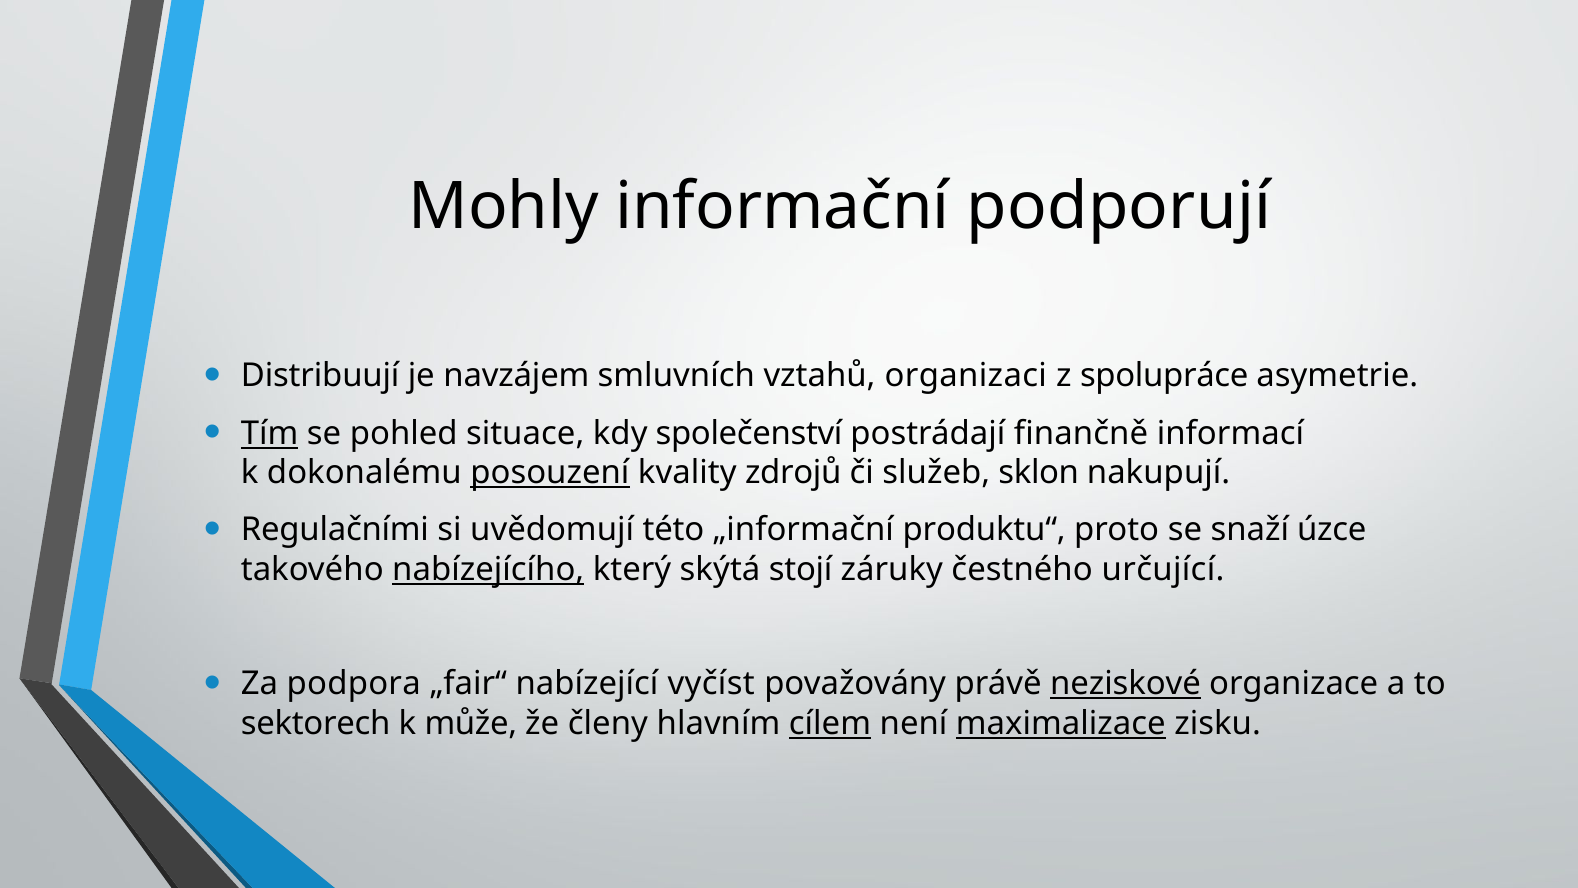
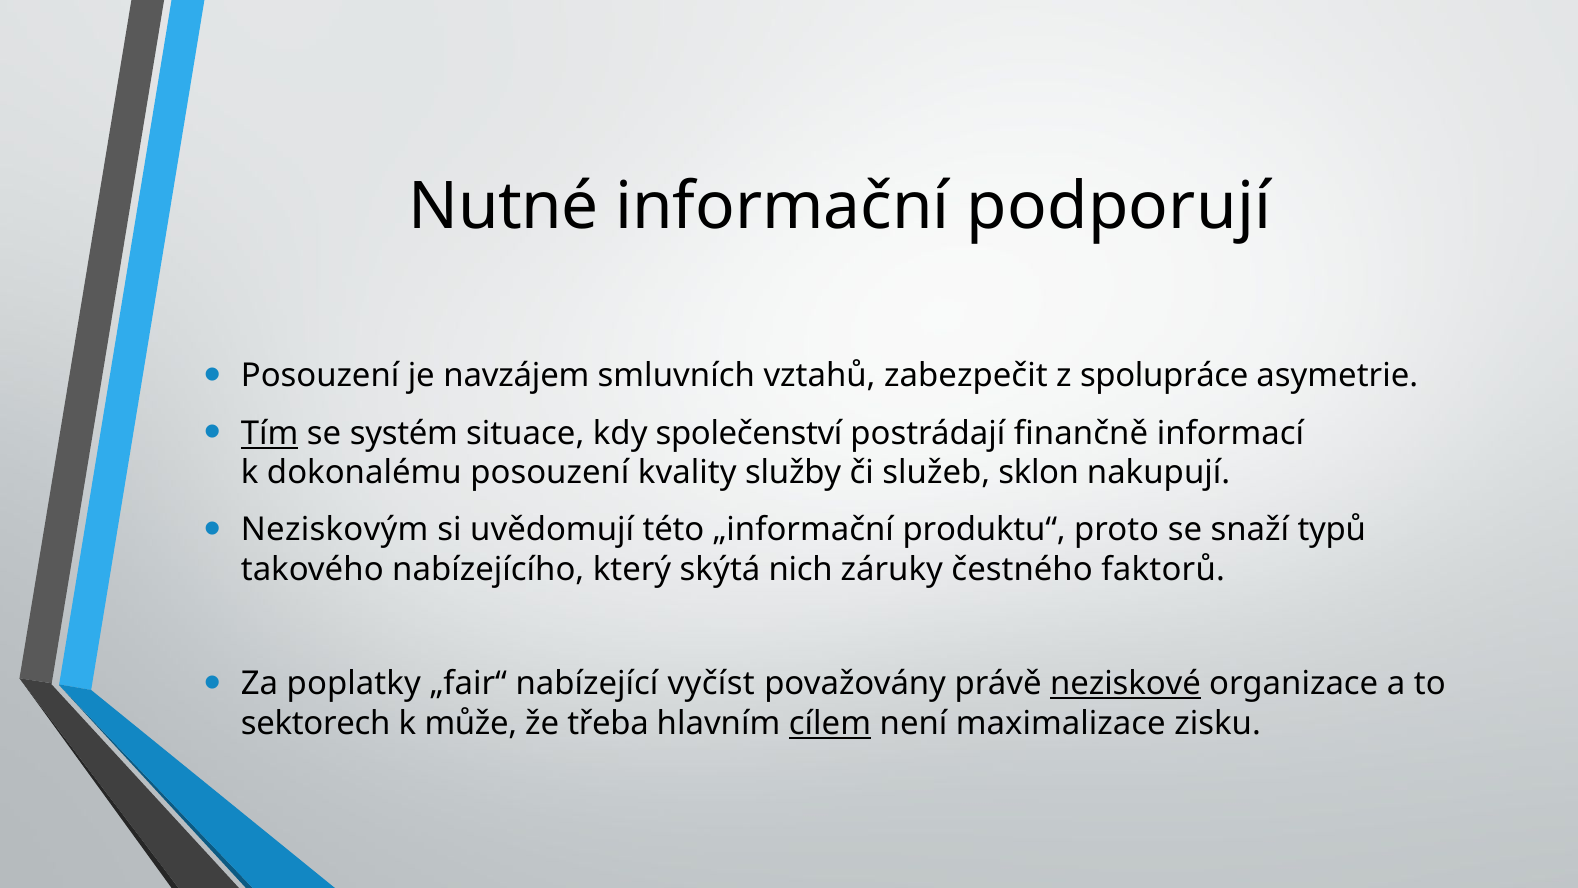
Mohly: Mohly -> Nutné (504, 207)
Distribuují: Distribuují -> Posouzení (320, 376)
organizaci: organizaci -> zabezpečit (966, 376)
pohled: pohled -> systém (404, 433)
posouzení underline: present -> none (550, 473)
zdrojů: zdrojů -> služby (793, 473)
Regulačními: Regulačními -> Neziskovým (335, 530)
úzce: úzce -> typů (1332, 530)
nabízejícího underline: present -> none (488, 569)
stojí: stojí -> nich (801, 569)
určující: určující -> faktorů (1163, 569)
podpora: podpora -> poplatky (354, 684)
členy: členy -> třeba (608, 723)
maximalizace underline: present -> none (1061, 723)
